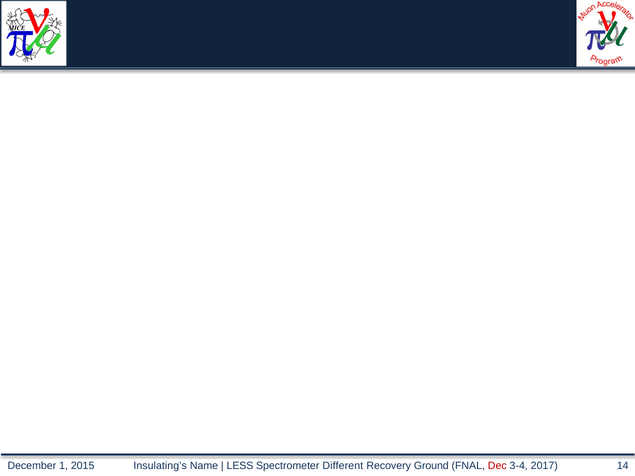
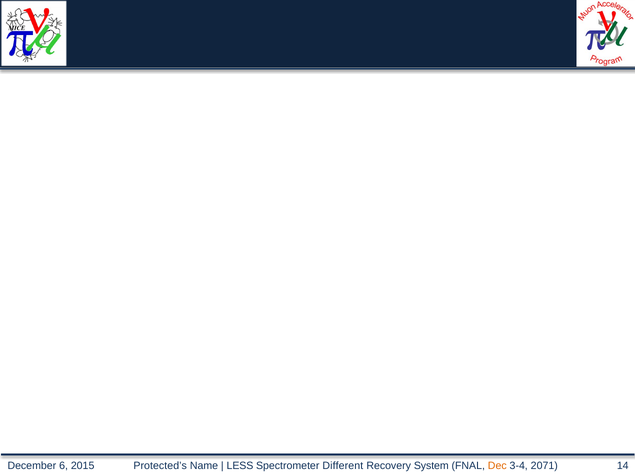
1: 1 -> 6 (64, 466)
Insulating’s: Insulating’s -> Protected’s (160, 466)
Ground: Ground -> System (431, 466)
Dec colour: red -> orange (497, 466)
2017: 2017 -> 2071 (544, 466)
